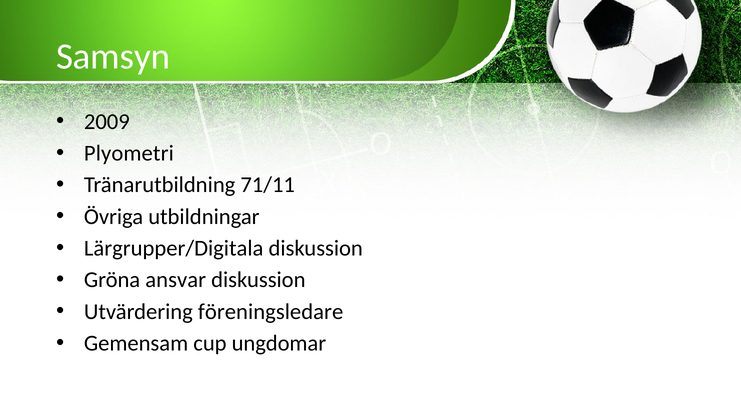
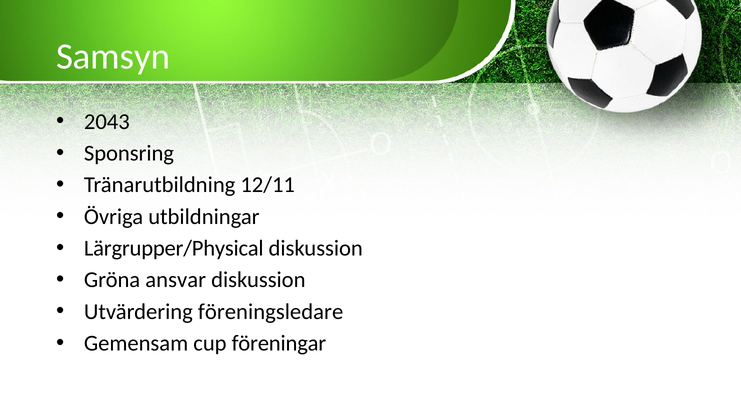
2009: 2009 -> 2043 (107, 122)
Plyometri: Plyometri -> Sponsring (129, 153)
71/11: 71/11 -> 12/11 (268, 185)
Lärgrupper/Digitala: Lärgrupper/Digitala -> Lärgrupper/Physical (174, 248)
ungdomar: ungdomar -> föreningar (279, 343)
